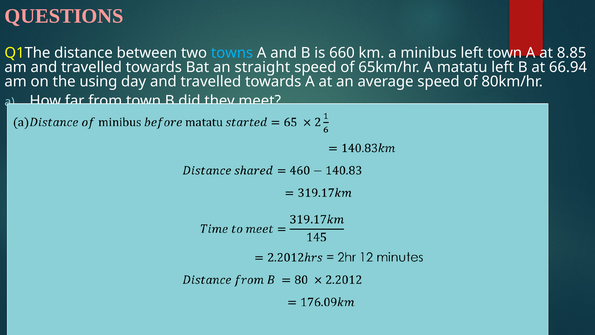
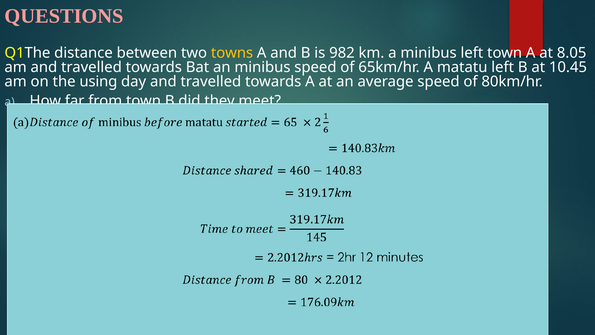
towns colour: light blue -> yellow (232, 53)
660: 660 -> 982 (342, 53)
8.85: 8.85 -> 8.05 (572, 53)
an straight: straight -> minibus (262, 67)
66.94: 66.94 -> 10.45 (568, 67)
